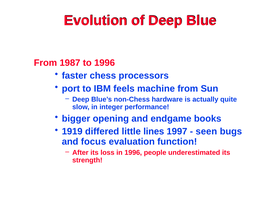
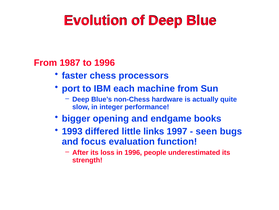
feels: feels -> each (124, 88)
1919: 1919 -> 1993 (72, 131)
lines: lines -> links (154, 131)
